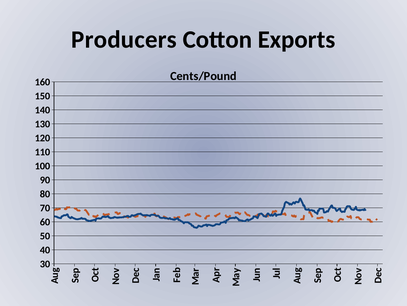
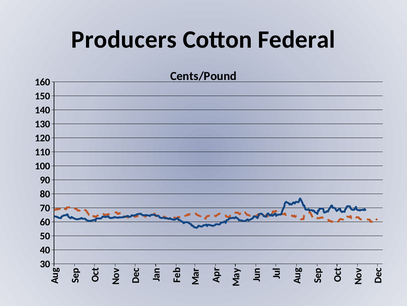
Exports: Exports -> Federal (296, 39)
